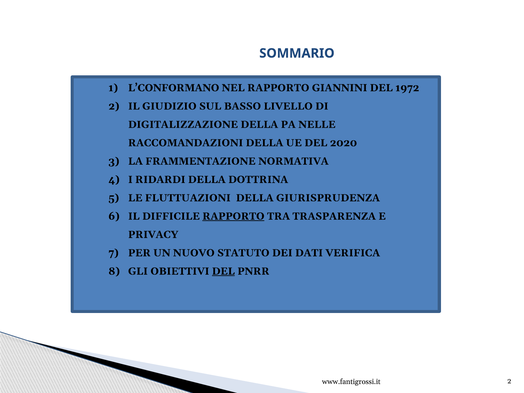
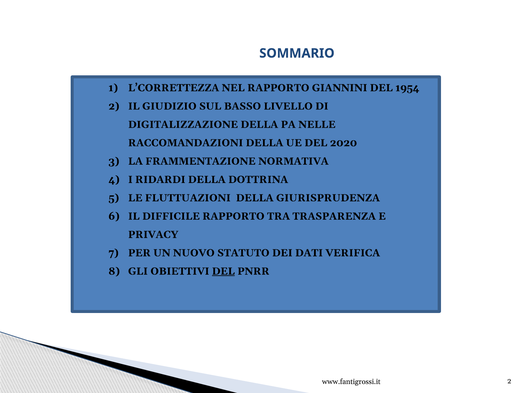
L’CONFORMANO: L’CONFORMANO -> L’CORRETTEZZA (174, 88)
1972: 1972 -> 1954 (407, 88)
RAPPORTO underline: present -> none (233, 216)
